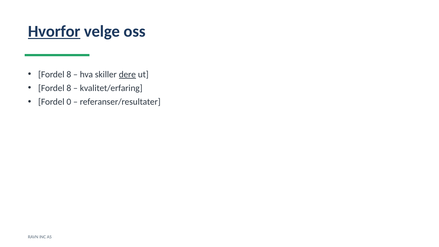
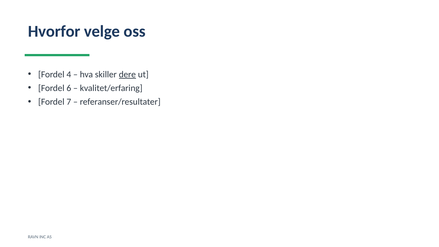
Hvorfor underline: present -> none (54, 31)
8: 8 -> 4 (69, 74)
8: 8 -> 6 (69, 88)
0: 0 -> 7 (69, 102)
